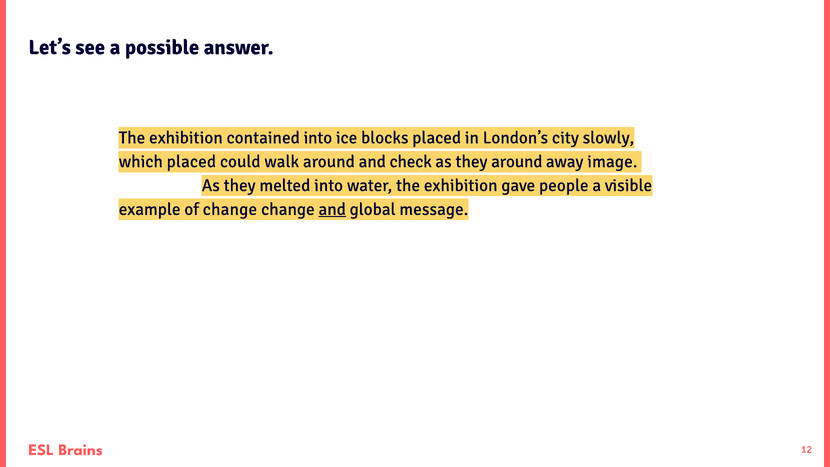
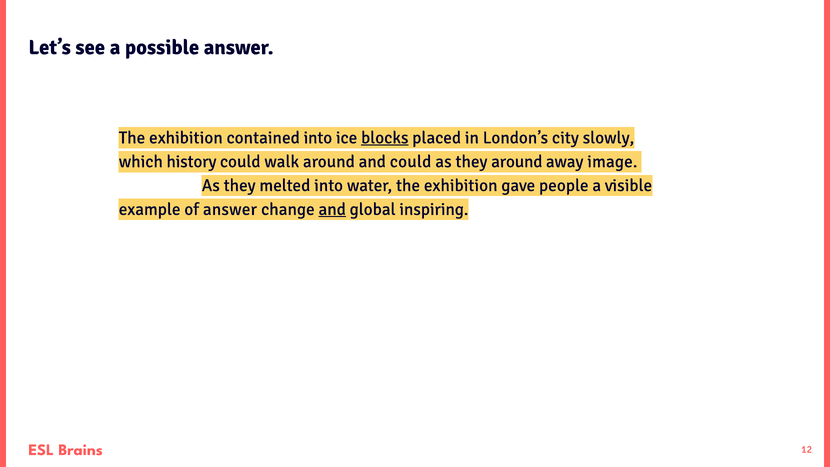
blocks underline: none -> present (385, 138)
which placed: placed -> history (191, 161)
and check: check -> could (411, 161)
of change: change -> answer (230, 209)
message: message -> inspiring (434, 209)
